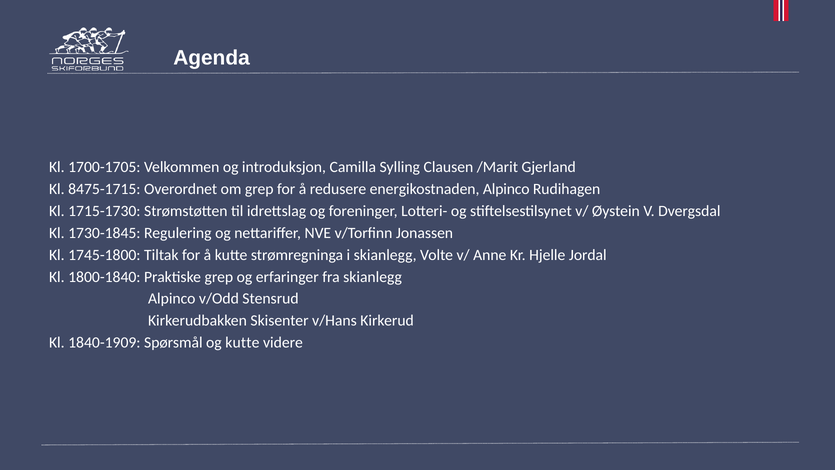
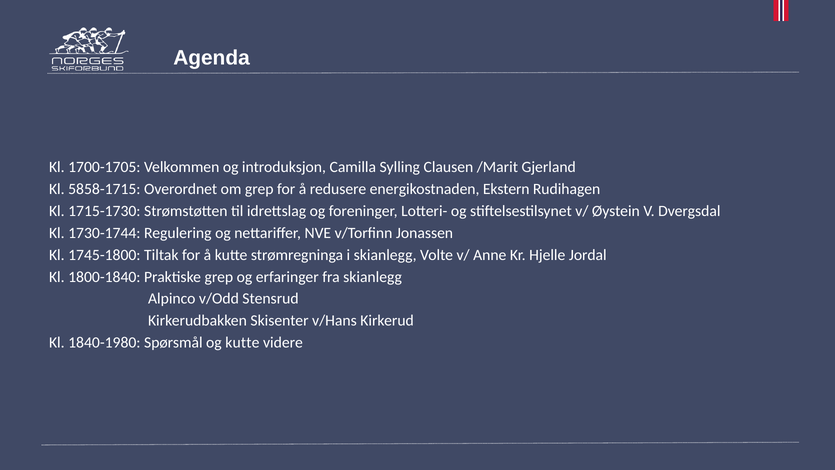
8475-1715: 8475-1715 -> 5858-1715 (104, 189)
energikostnaden Alpinco: Alpinco -> Ekstern (506, 189)
1730-1845: 1730-1845 -> 1730-1744 (104, 233)
1840-1909: 1840-1909 -> 1840-1980 (104, 342)
